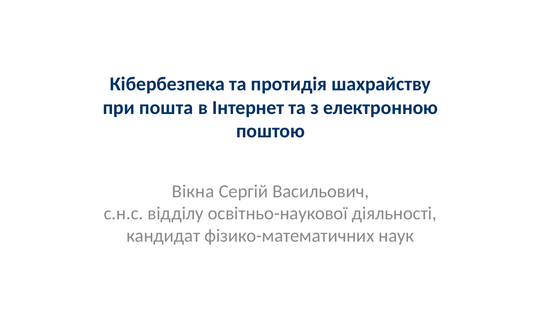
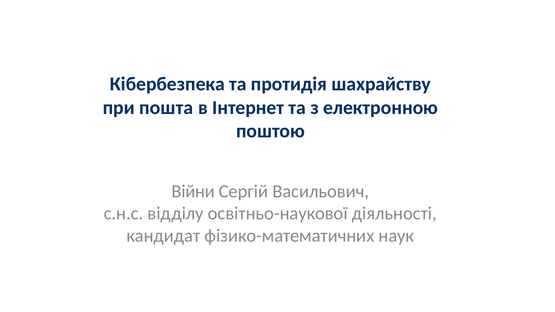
Вікна: Вікна -> Війни (193, 191)
